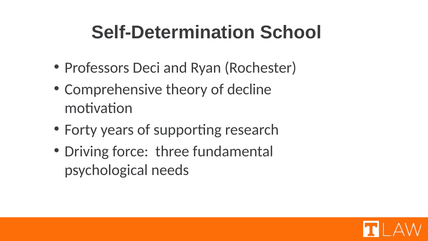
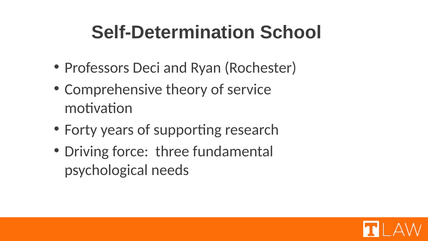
decline: decline -> service (249, 89)
